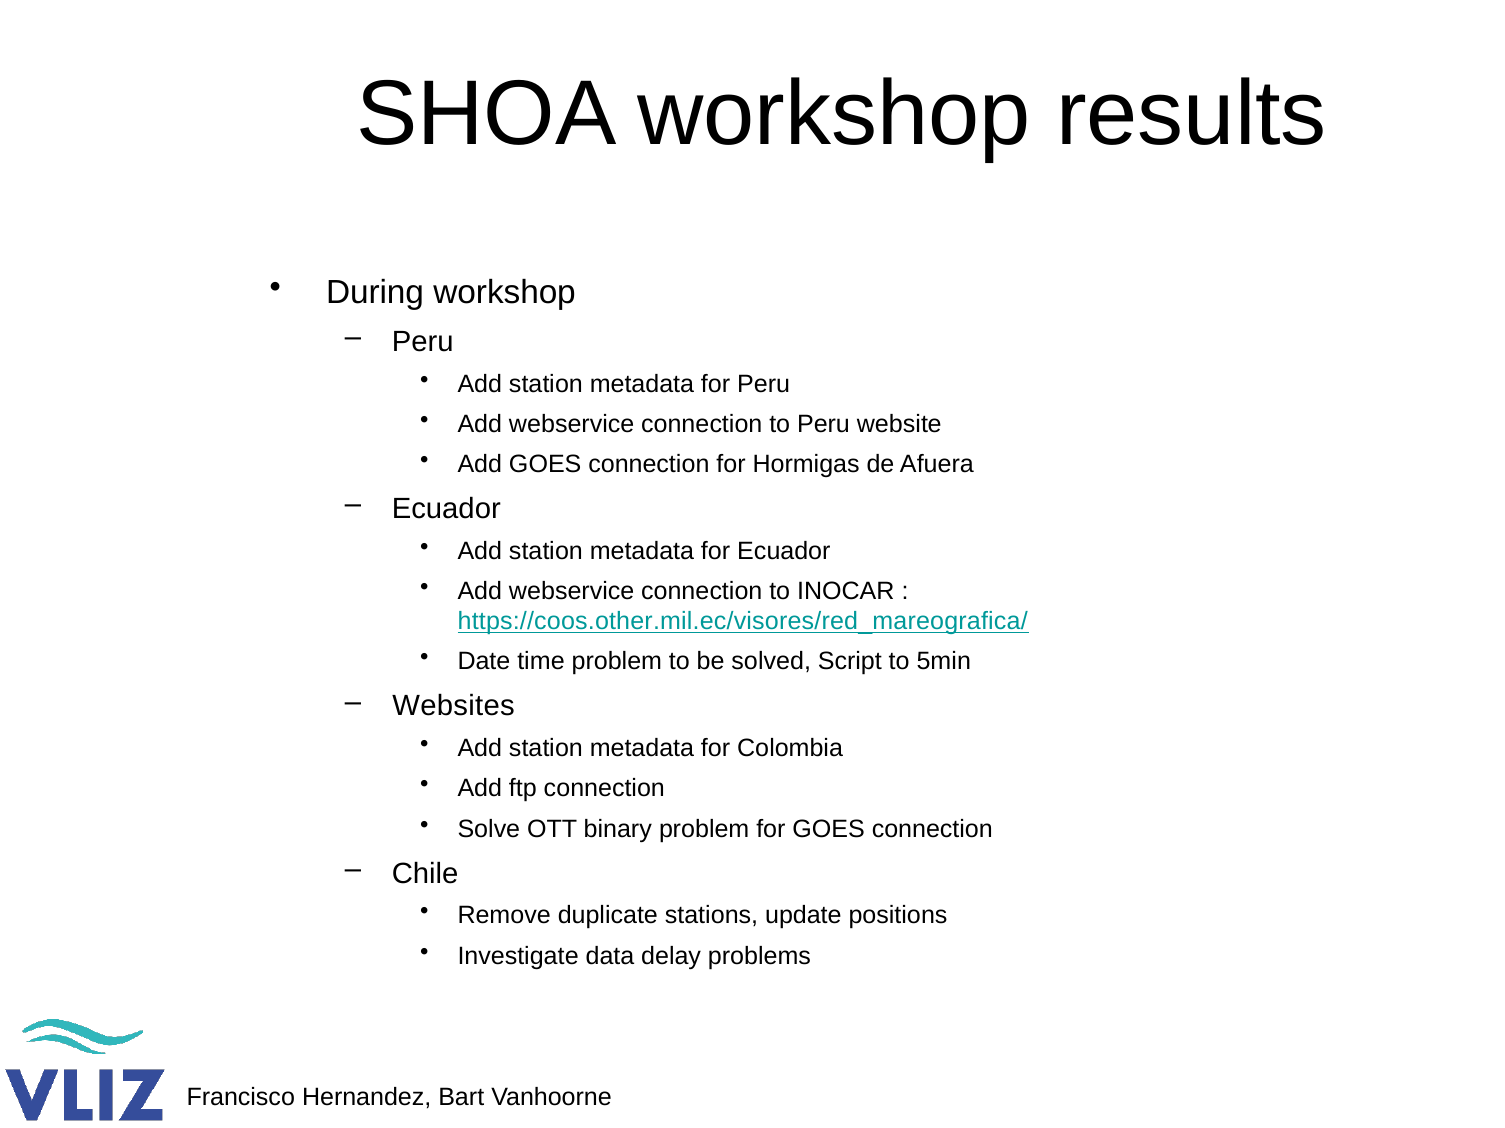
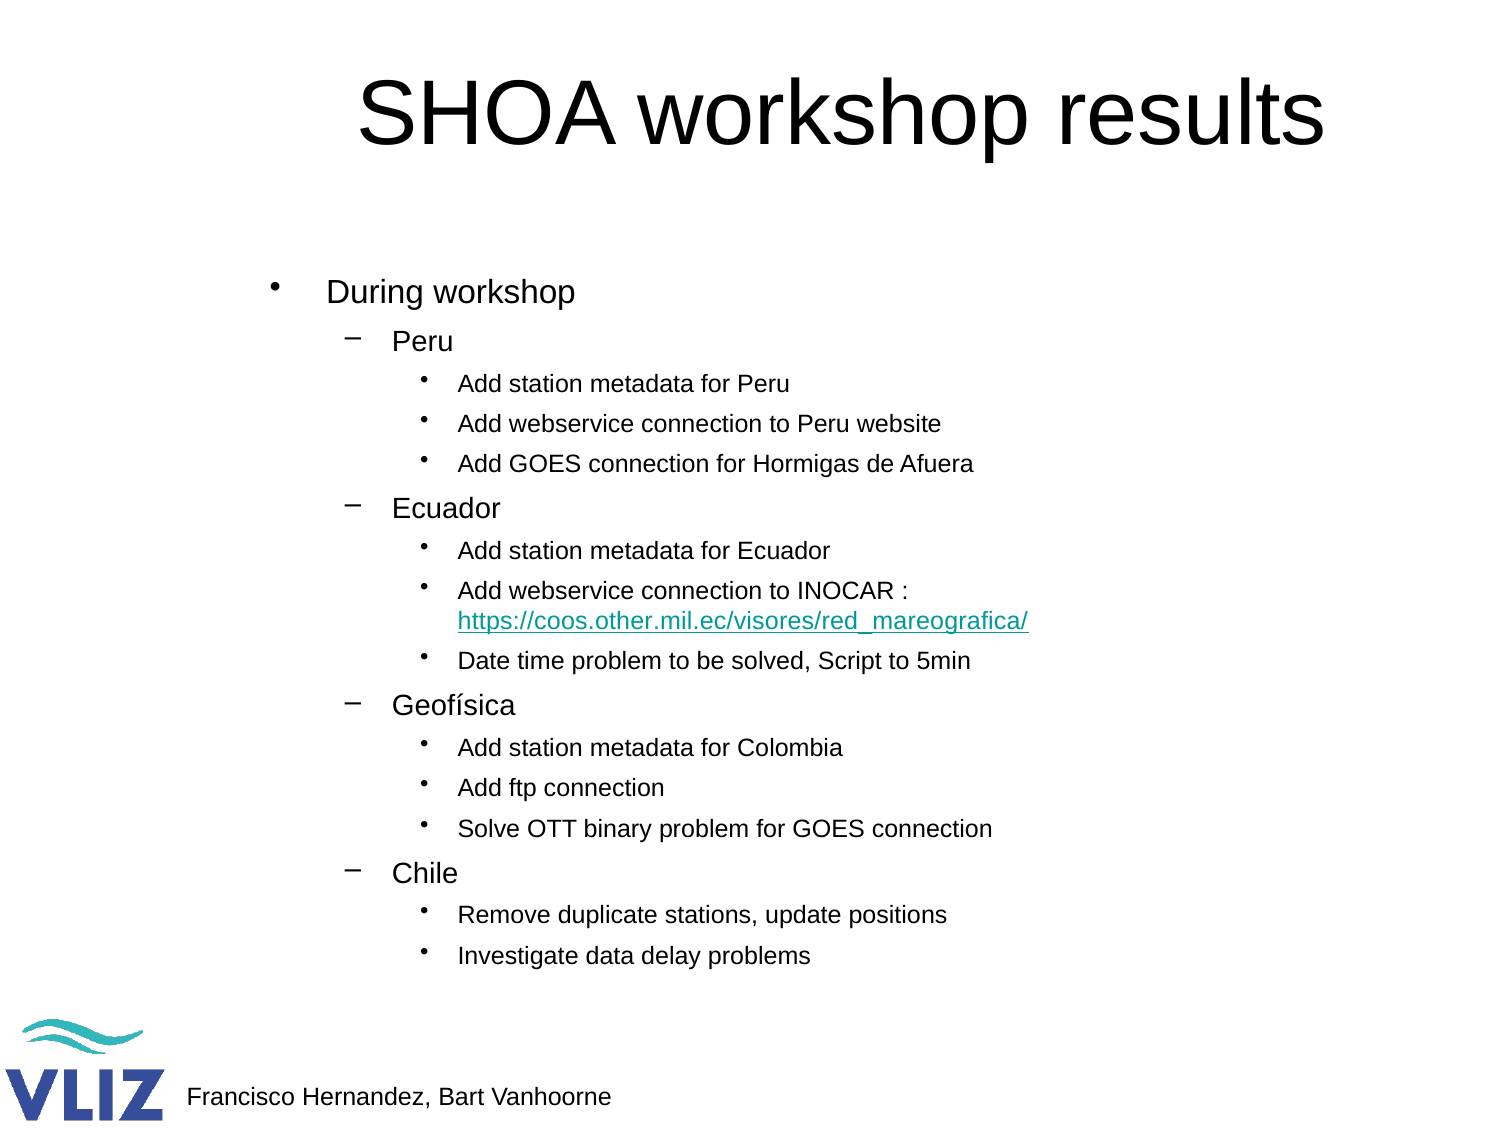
Websites: Websites -> Geofísica (454, 707)
